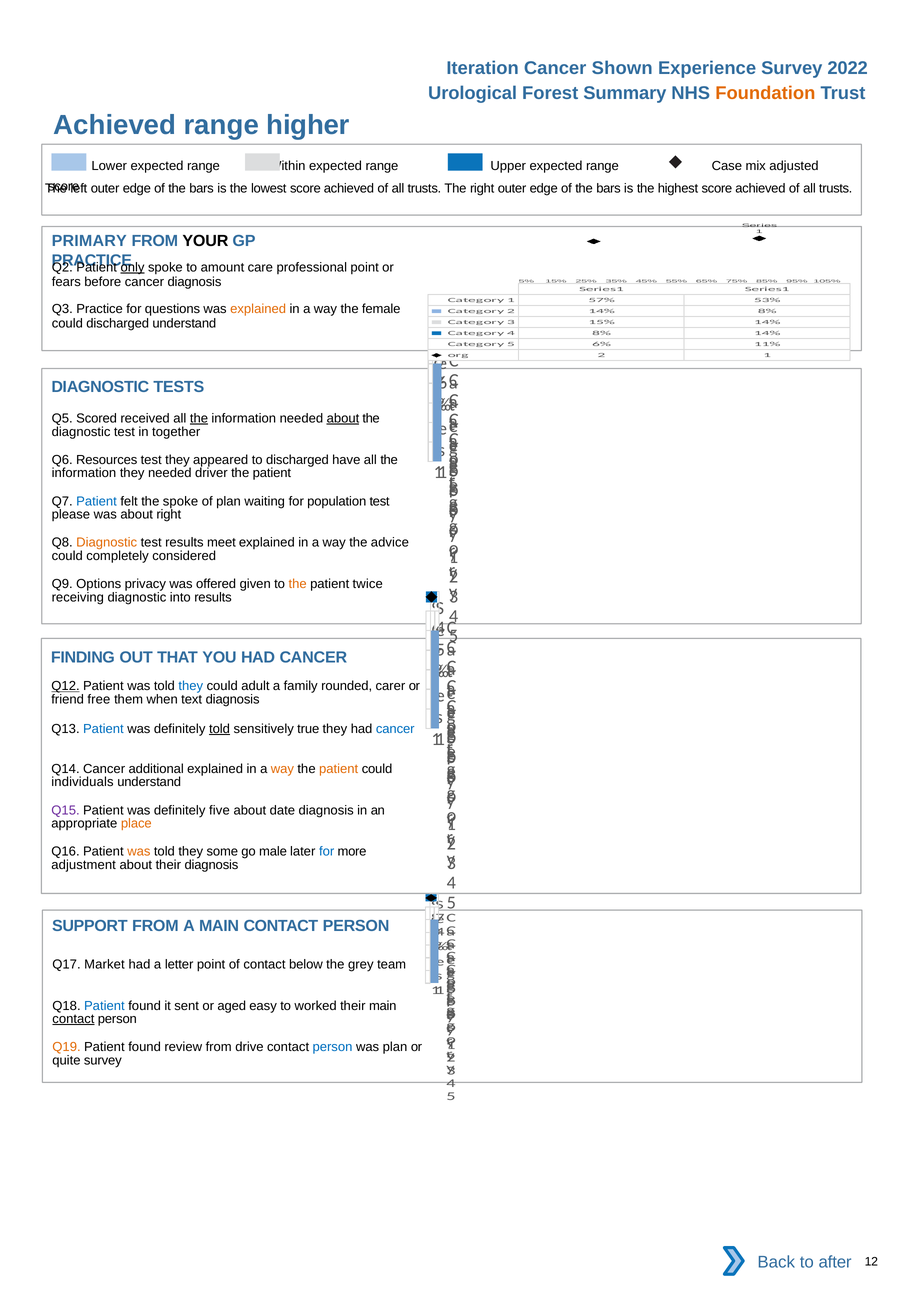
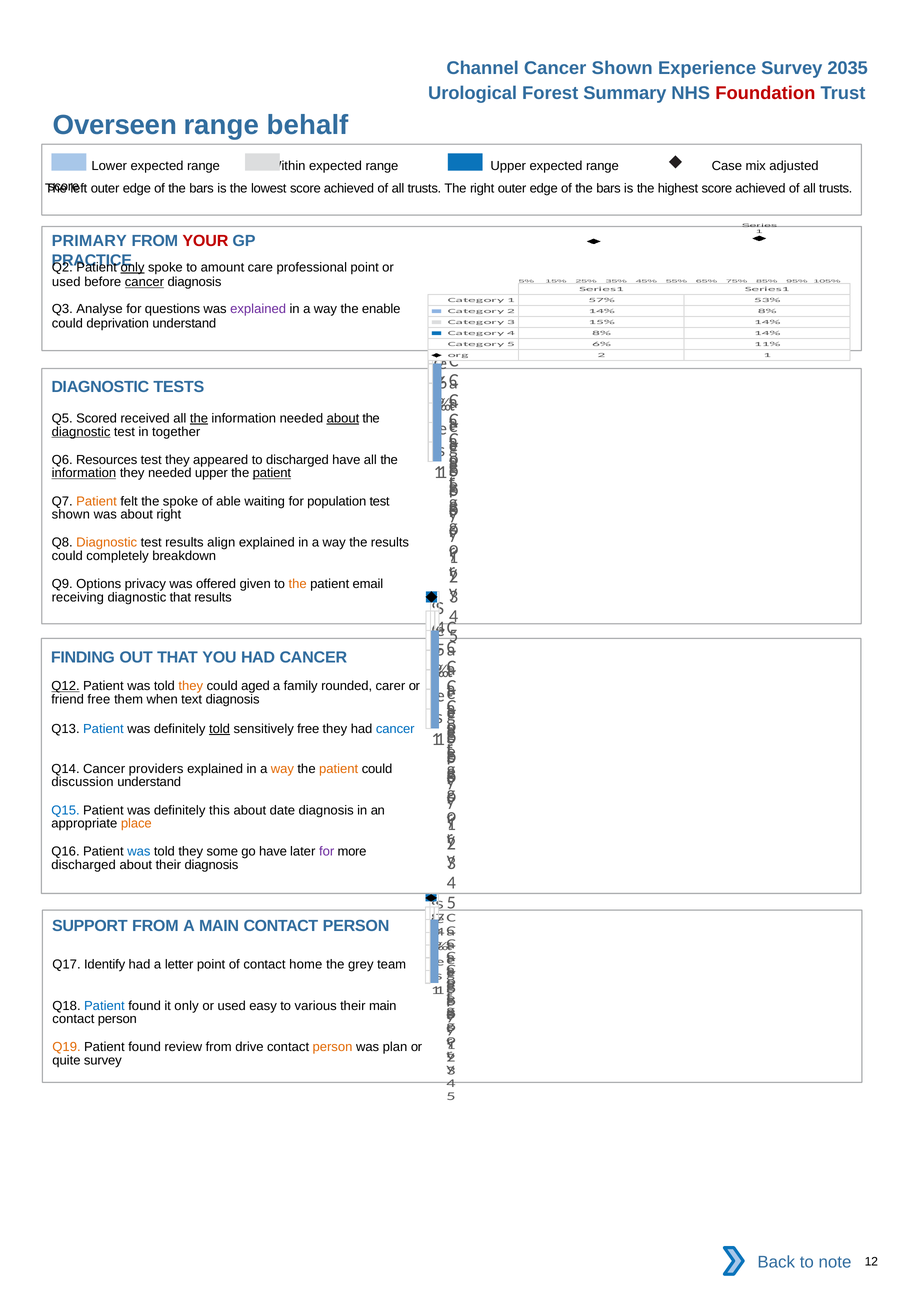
Iteration: Iteration -> Channel (483, 68)
2022: 2022 -> 2035 (848, 68)
Foundation colour: orange -> red (765, 93)
Achieved: Achieved -> Overseen (115, 125)
higher: higher -> behalf (308, 125)
YOUR colour: black -> red (205, 241)
fears: fears -> used (66, 282)
cancer underline: none -> present (144, 282)
Q3 Practice: Practice -> Analyse (100, 309)
explained colour: orange -> purple (258, 309)
female: female -> enable (381, 309)
could discharged: discharged -> deprivation (118, 323)
diagnostic underline: none -> present (81, 432)
information underline: none -> present (84, 473)
needed driver: driver -> upper (211, 473)
patient underline: none -> present (272, 473)
Patient colour: blue -> orange (97, 501)
of plan: plan -> able (229, 501)
please: please -> shown (71, 514)
meet: meet -> align (221, 542)
the advice: advice -> results (390, 542)
considered: considered -> breakdown (184, 556)
twice: twice -> email (368, 584)
diagnostic into: into -> that (180, 597)
they colour: blue -> orange (191, 686)
adult: adult -> aged (255, 686)
sensitively true: true -> free (308, 729)
additional: additional -> providers (156, 769)
individuals: individuals -> discussion (82, 782)
Q15 colour: purple -> blue (65, 810)
five: five -> this (219, 810)
was colour: orange -> blue (139, 851)
go male: male -> have (273, 851)
for colour: blue -> purple (327, 851)
adjustment: adjustment -> discharged (84, 864)
Market: Market -> Identify (105, 964)
below: below -> home (306, 964)
it sent: sent -> only (187, 1005)
aged: aged -> used (232, 1005)
worked: worked -> various (316, 1005)
contact underline: present -> none (73, 1019)
person colour: blue -> orange (332, 1047)
after: after -> note (835, 1261)
